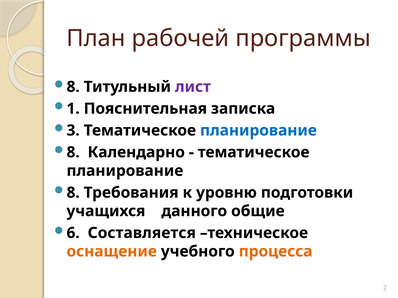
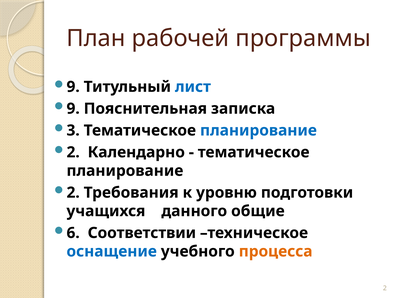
8: 8 -> 9 (73, 87)
лист colour: purple -> blue (193, 87)
1: 1 -> 9 (73, 109)
8: 8 -> 2 (73, 152)
8: 8 -> 2 (73, 193)
Составляется: Составляется -> Соответствии (142, 233)
оснащение colour: orange -> blue (112, 252)
